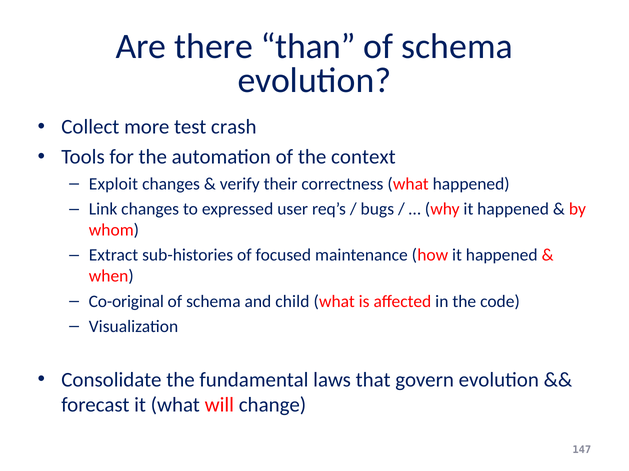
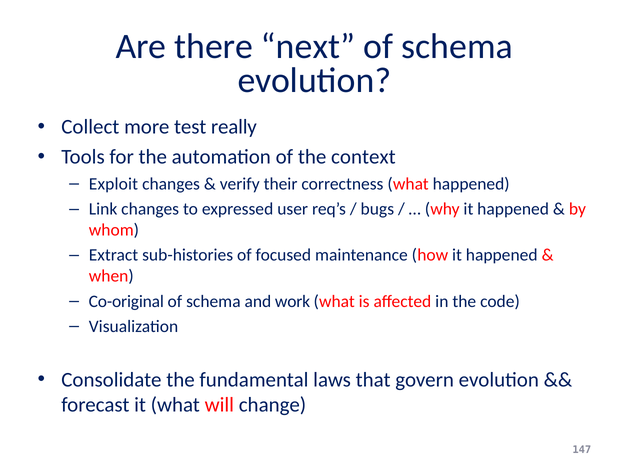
than: than -> next (308, 46)
crash: crash -> really (234, 127)
child: child -> work (293, 302)
